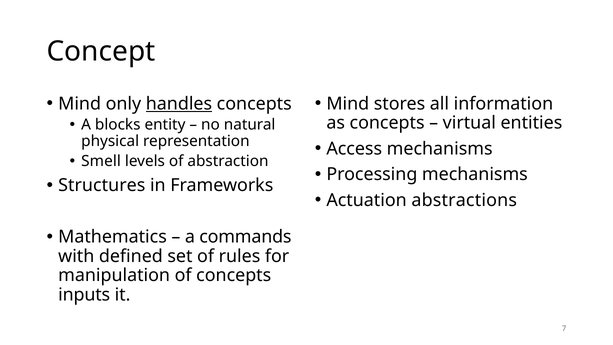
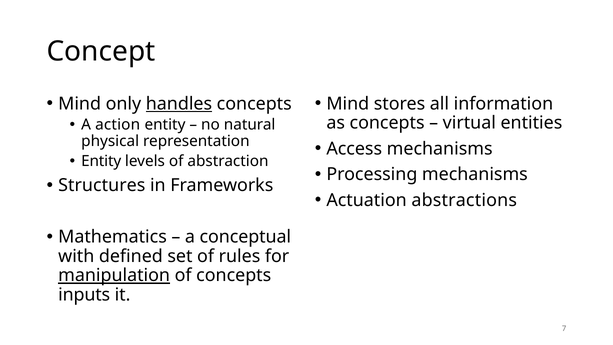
blocks: blocks -> action (118, 125)
Smell: Smell -> Entity (101, 161)
commands: commands -> conceptual (245, 237)
manipulation underline: none -> present (114, 275)
